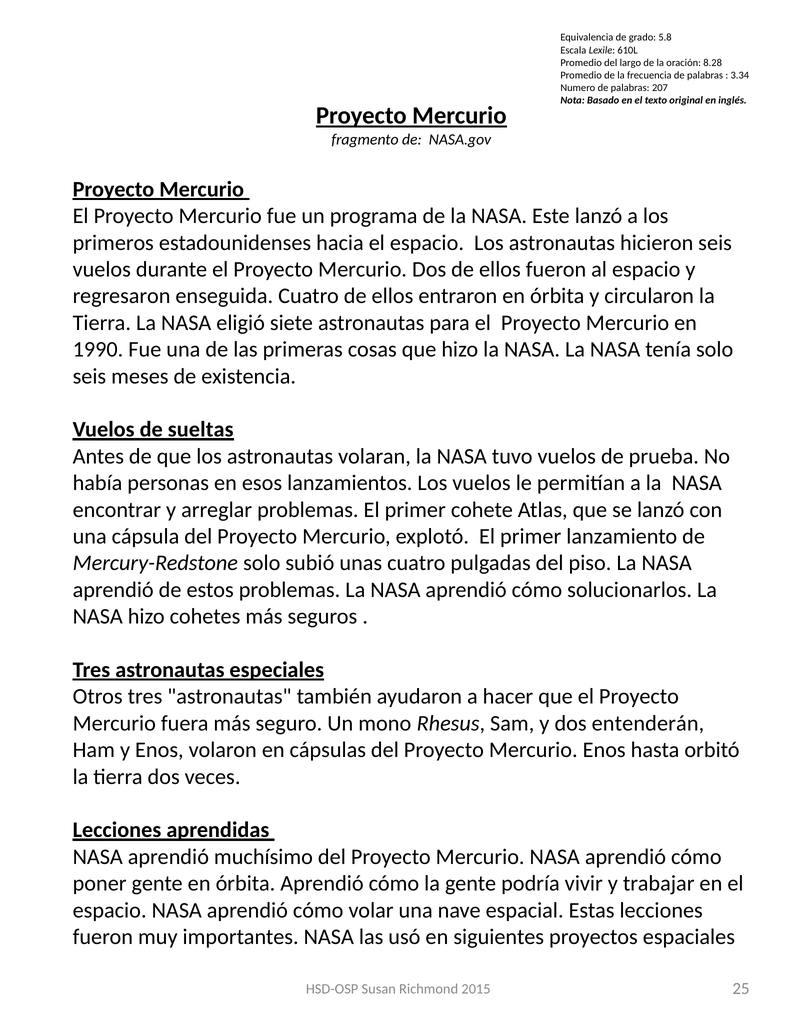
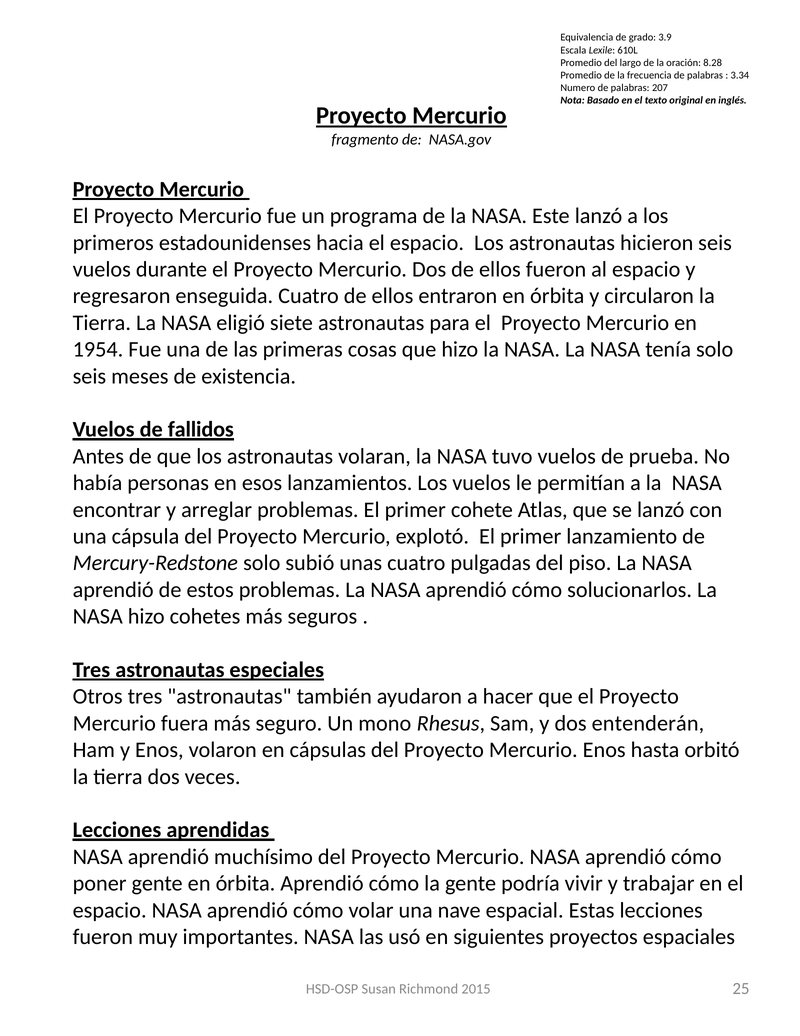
5.8: 5.8 -> 3.9 (665, 37)
1990: 1990 -> 1954 (98, 349)
sueltas: sueltas -> fallidos (201, 429)
